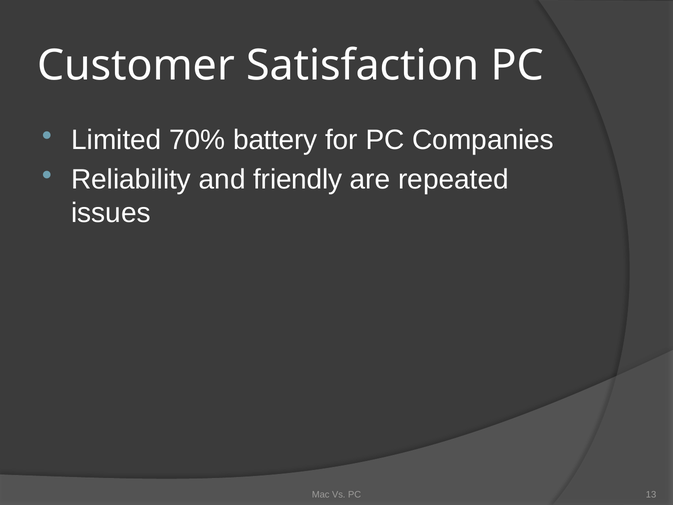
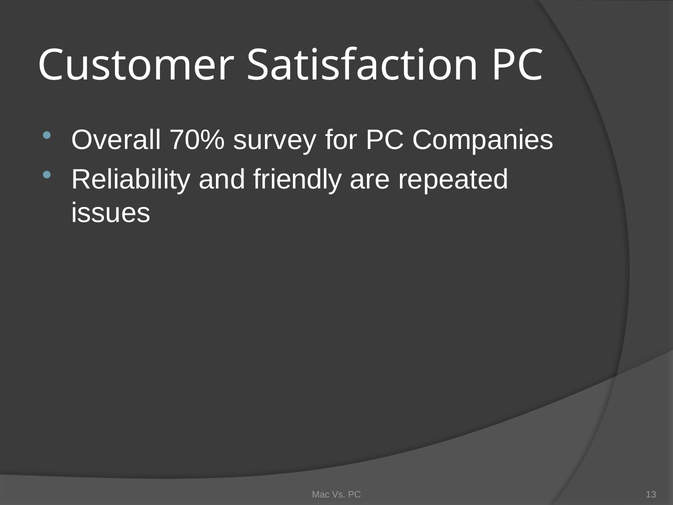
Limited: Limited -> Overall (116, 140)
battery: battery -> survey (275, 140)
